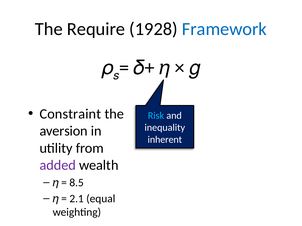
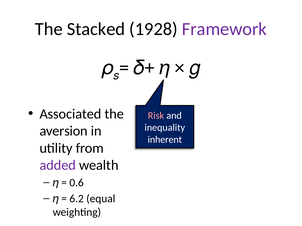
Require: Require -> Stacked (96, 29)
Framework colour: blue -> purple (224, 29)
Constraint: Constraint -> Associated (70, 114)
Risk colour: light blue -> pink (156, 116)
8.5: 8.5 -> 0.6 (77, 183)
2.1: 2.1 -> 6.2 (77, 199)
